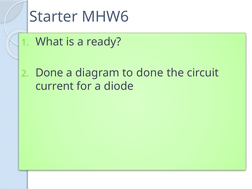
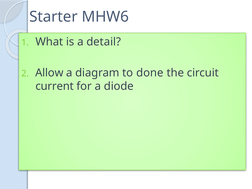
ready: ready -> detail (104, 42)
Done: Done -> Allow (49, 73)
